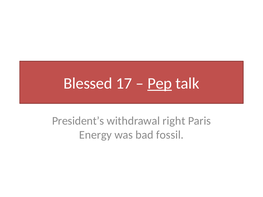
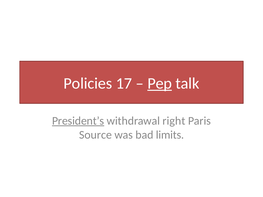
Blessed: Blessed -> Policies (88, 84)
President’s underline: none -> present (78, 121)
Energy: Energy -> Source (95, 135)
fossil: fossil -> limits (170, 135)
